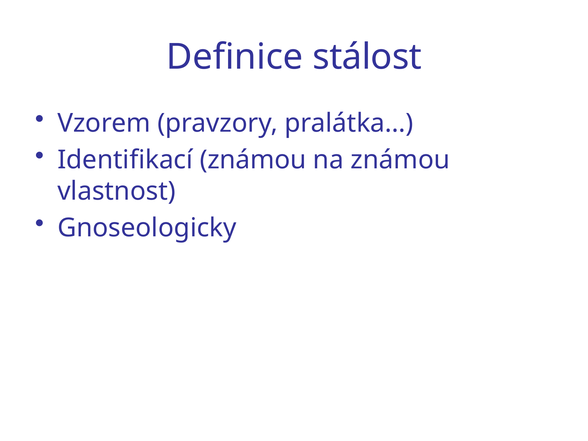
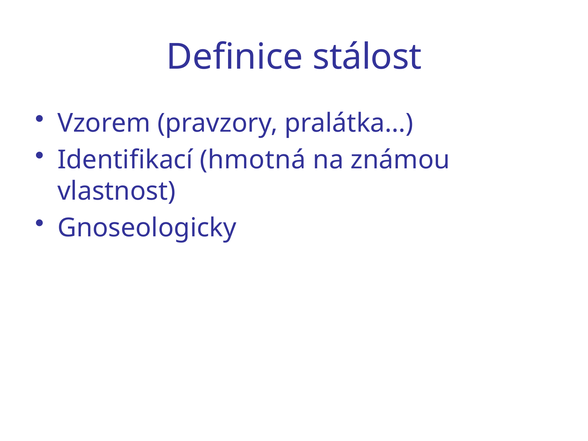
Identifikací známou: známou -> hmotná (253, 160)
